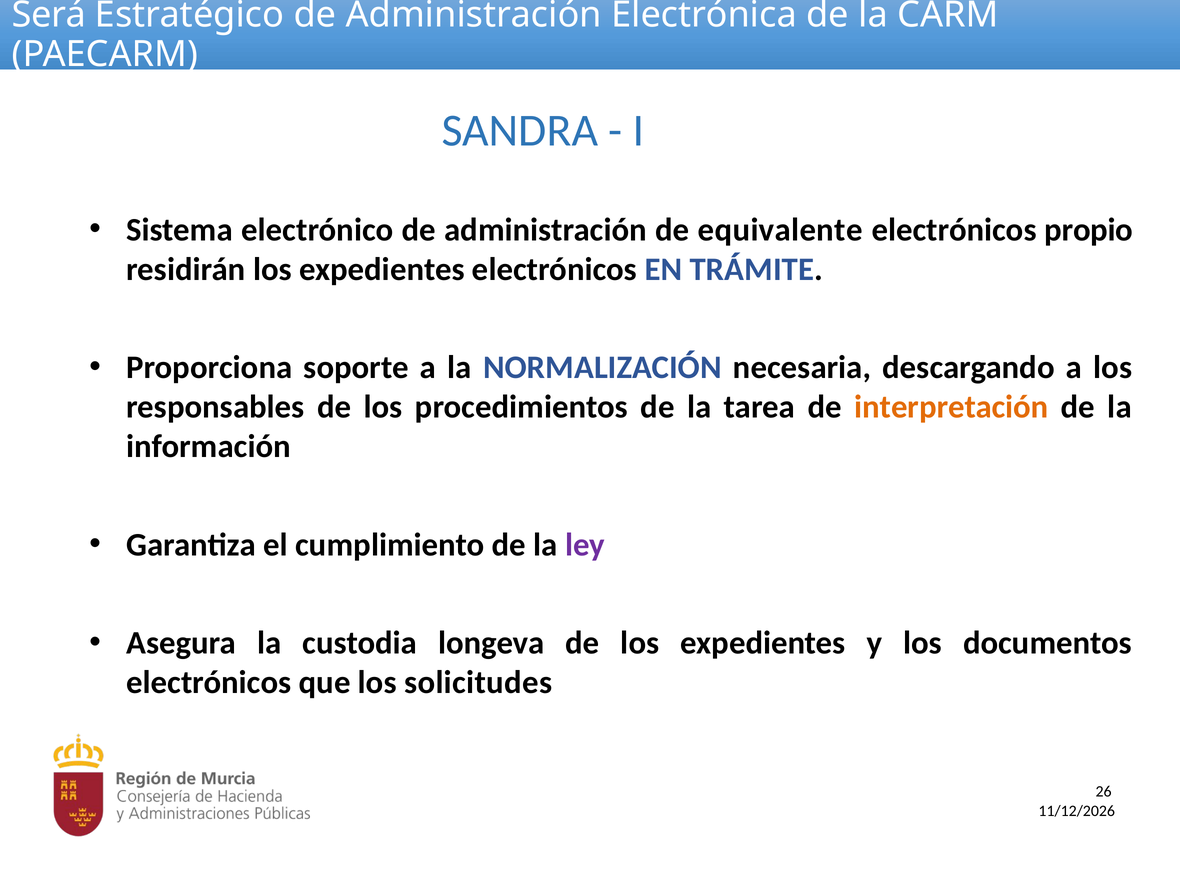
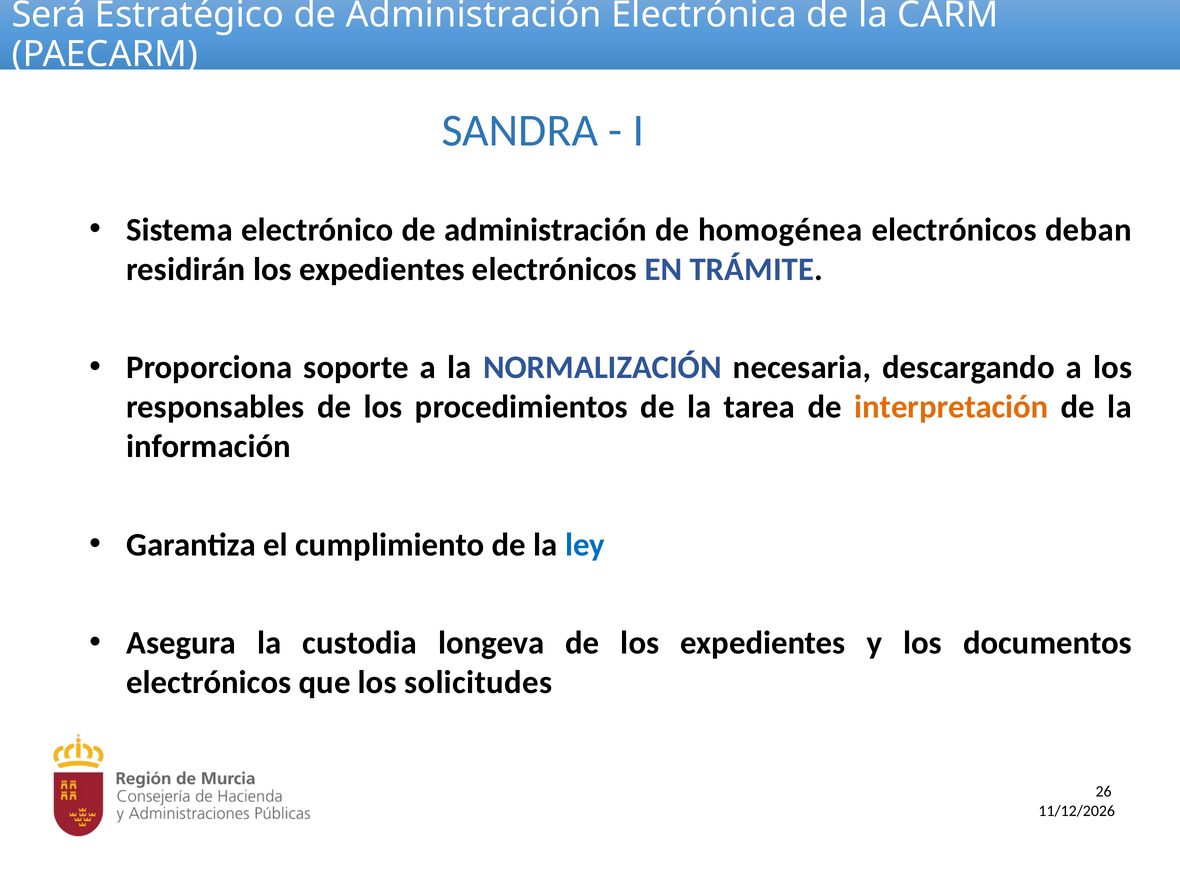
equivalente: equivalente -> homogénea (780, 230)
propio: propio -> deban (1088, 230)
ley colour: purple -> blue (585, 545)
